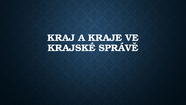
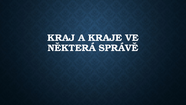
KRAJSKÉ: KRAJSKÉ -> NĚKTERÁ (72, 48)
